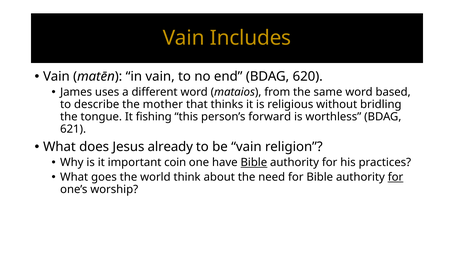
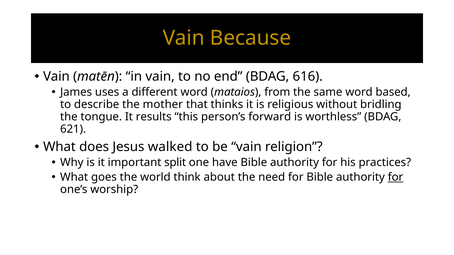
Includes: Includes -> Because (251, 38)
620: 620 -> 616 (308, 77)
fishing: fishing -> results (154, 117)
already: already -> walked (170, 147)
coin: coin -> split (175, 163)
Bible underline: present -> none (254, 163)
